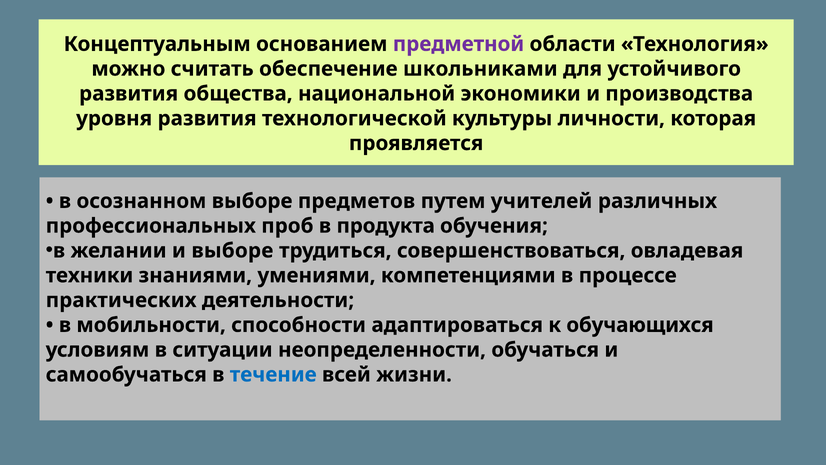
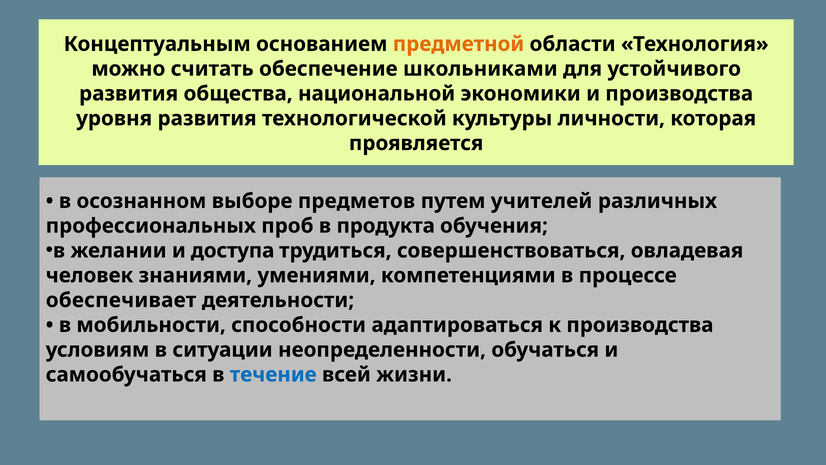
предметной colour: purple -> orange (459, 44)
и выборе: выборе -> доступа (233, 250)
техники: техники -> человек (89, 275)
практических: практических -> обеспечивает (121, 300)
к обучающихся: обучающихся -> производства (640, 325)
